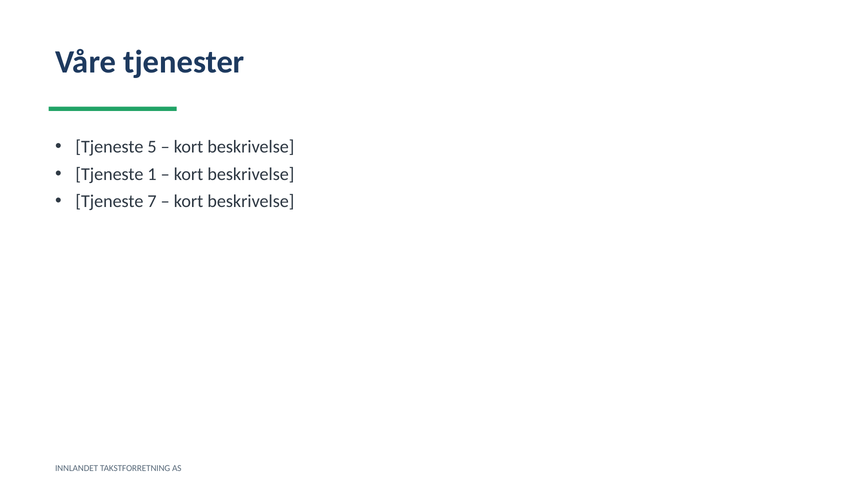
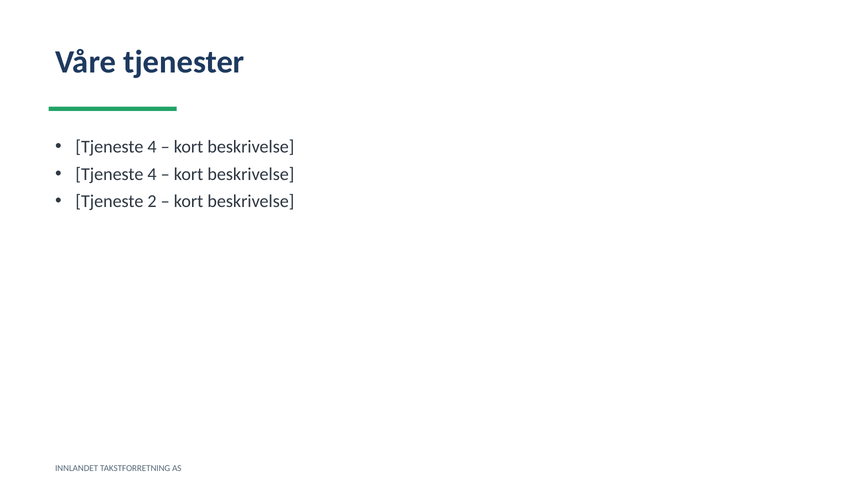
5: 5 -> 4 (152, 147)
1: 1 -> 4 (152, 174)
7: 7 -> 2 (152, 201)
